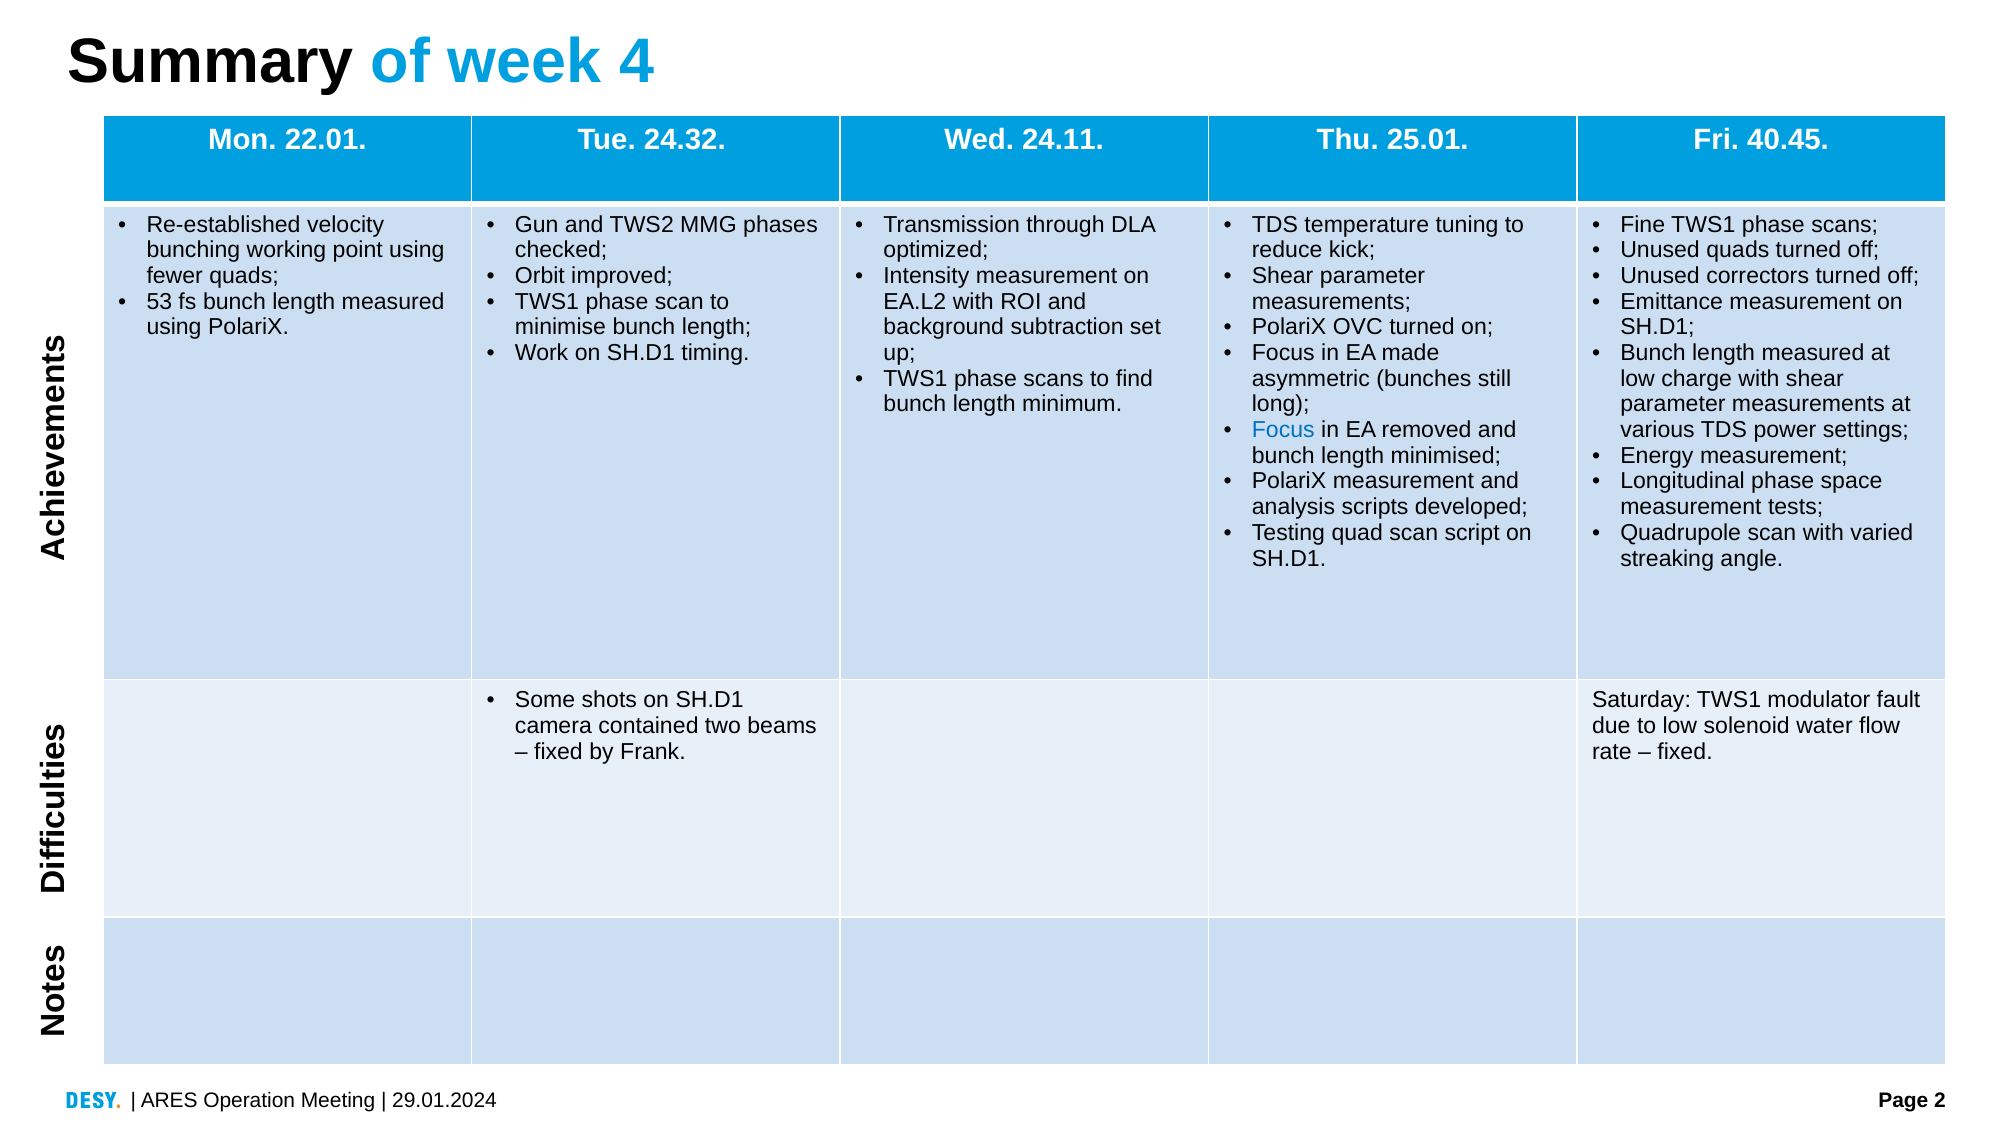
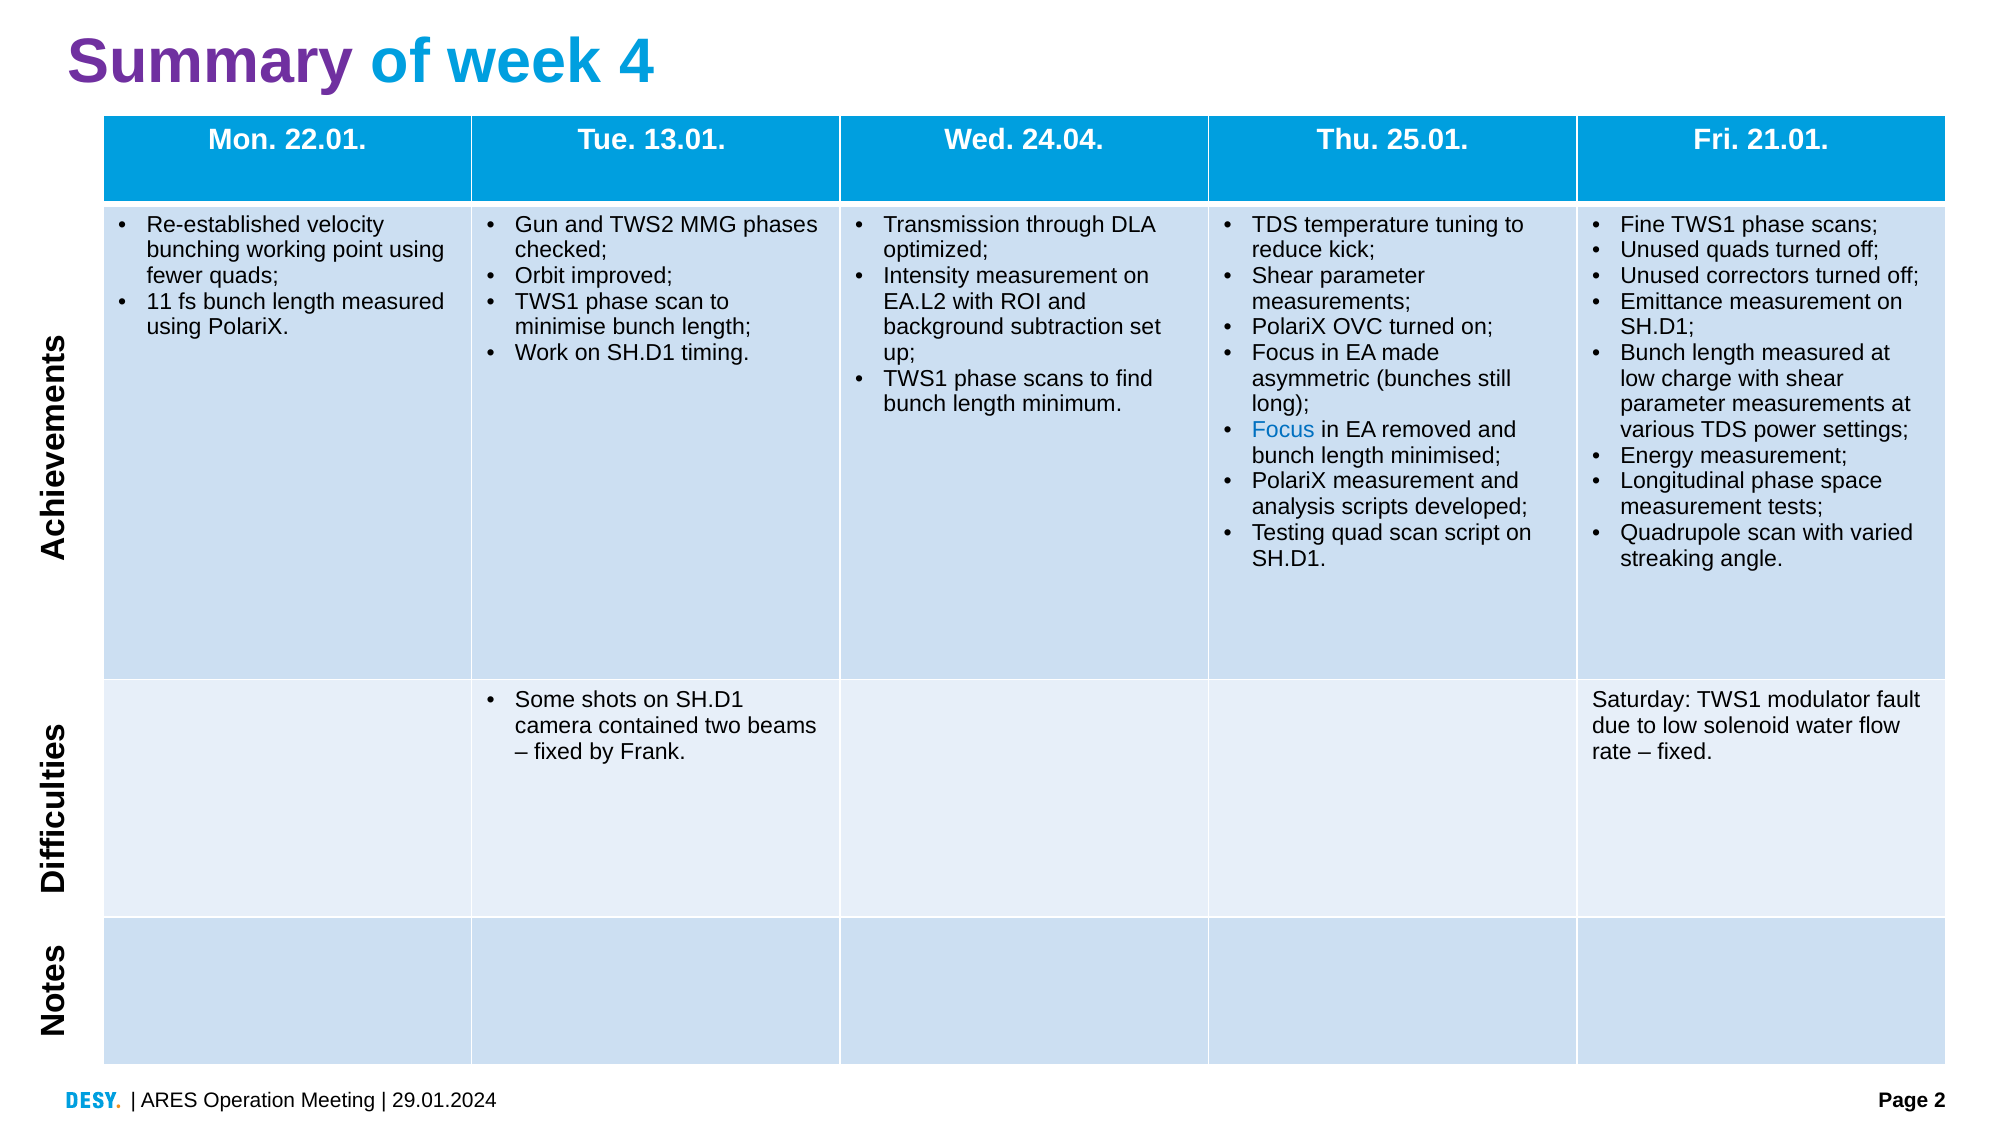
Summary colour: black -> purple (210, 62)
24.32: 24.32 -> 13.01 (685, 140)
24.11: 24.11 -> 24.04 (1063, 140)
40.45: 40.45 -> 21.01 (1788, 140)
53: 53 -> 11 (159, 302)
